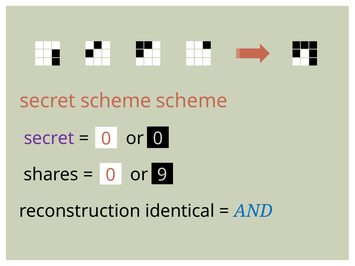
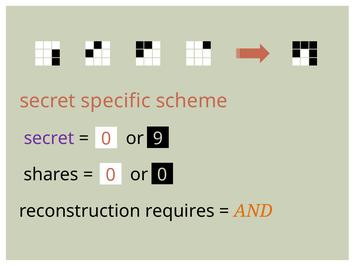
secret scheme: scheme -> specific (116, 101)
0 0: 0 -> 9 (158, 139)
0 9: 9 -> 0 (162, 175)
identical: identical -> requires (180, 211)
AND colour: blue -> orange (253, 211)
